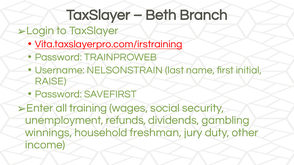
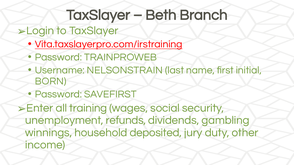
RAISE: RAISE -> BORN (51, 81)
freshman: freshman -> deposited (156, 133)
